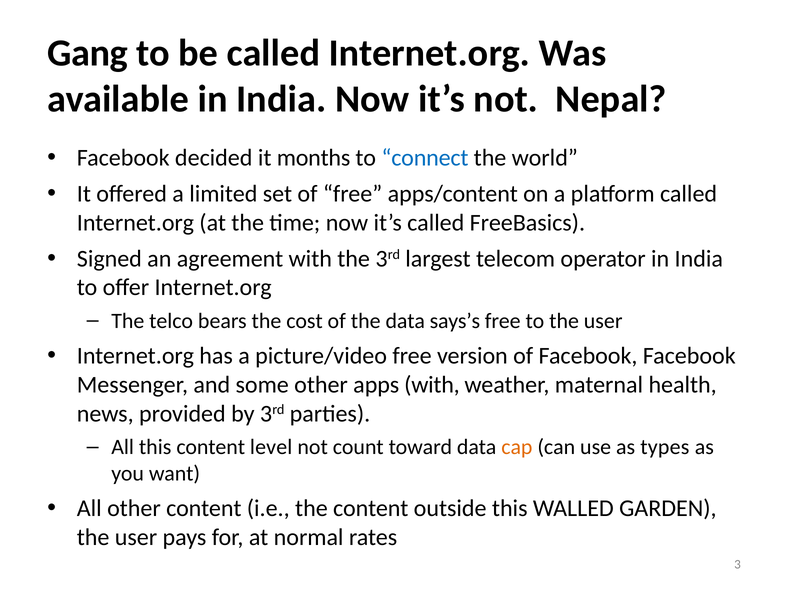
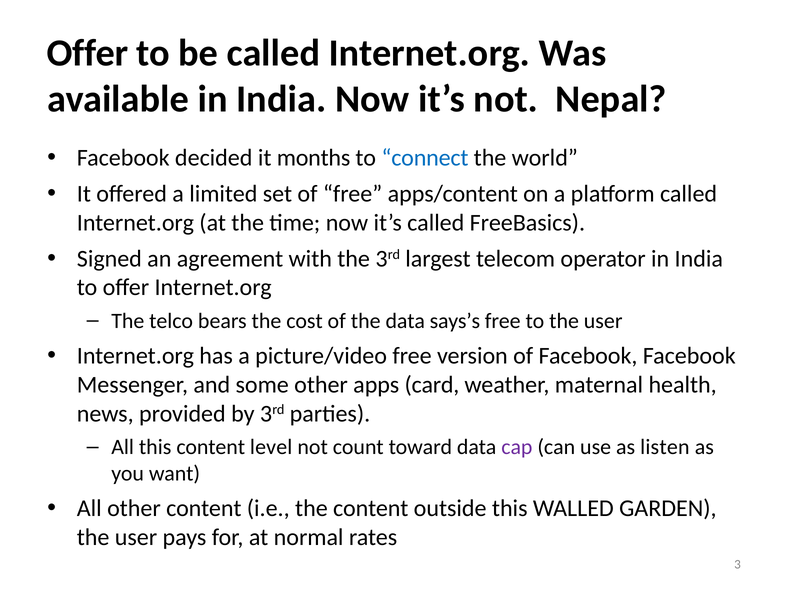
Gang: Gang -> Offer (88, 53)
apps with: with -> card (432, 385)
cap colour: orange -> purple (517, 447)
types: types -> listen (665, 447)
